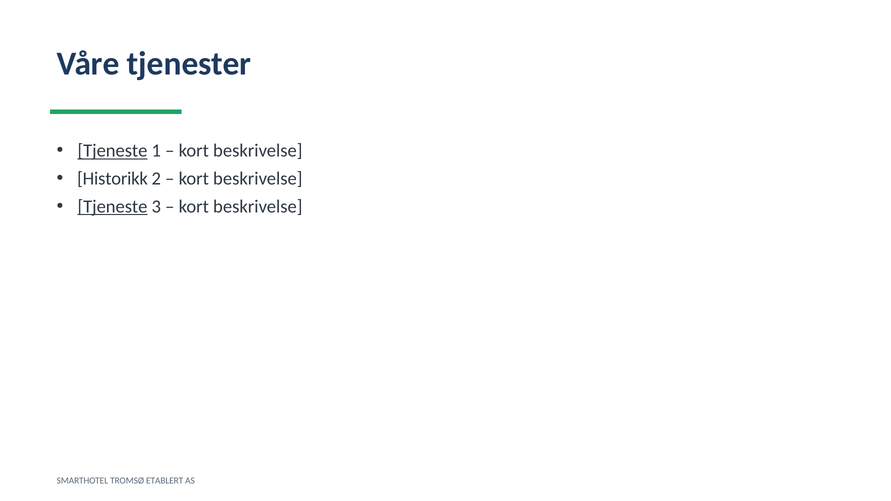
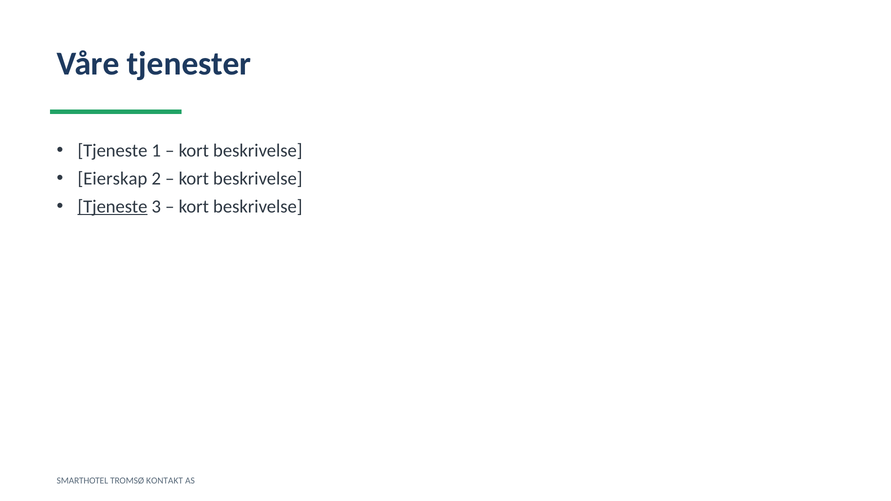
Tjeneste underline: present -> none (112, 151)
Historikk: Historikk -> Eierskap (112, 179)
ETABLERT: ETABLERT -> KONTAKT (165, 481)
